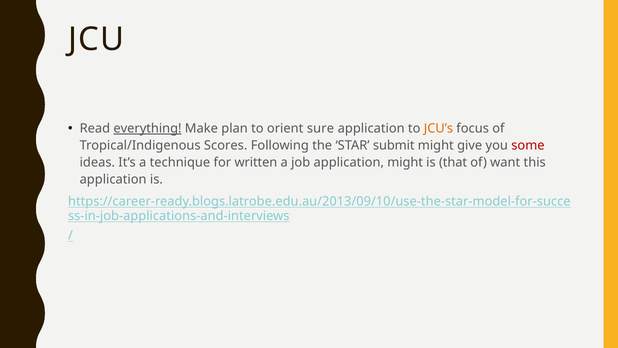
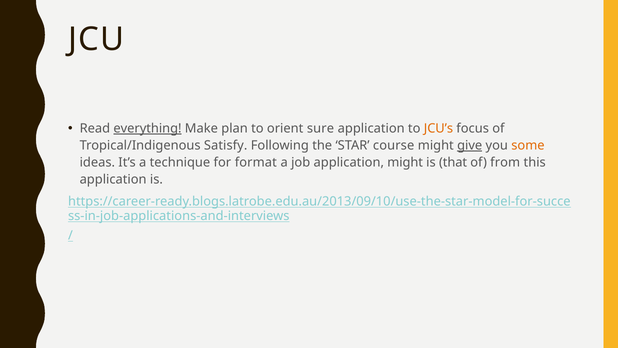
Scores: Scores -> Satisfy (226, 145)
submit: submit -> course (394, 145)
give underline: none -> present (470, 145)
some colour: red -> orange (528, 145)
written: written -> format (256, 162)
want: want -> from (505, 162)
